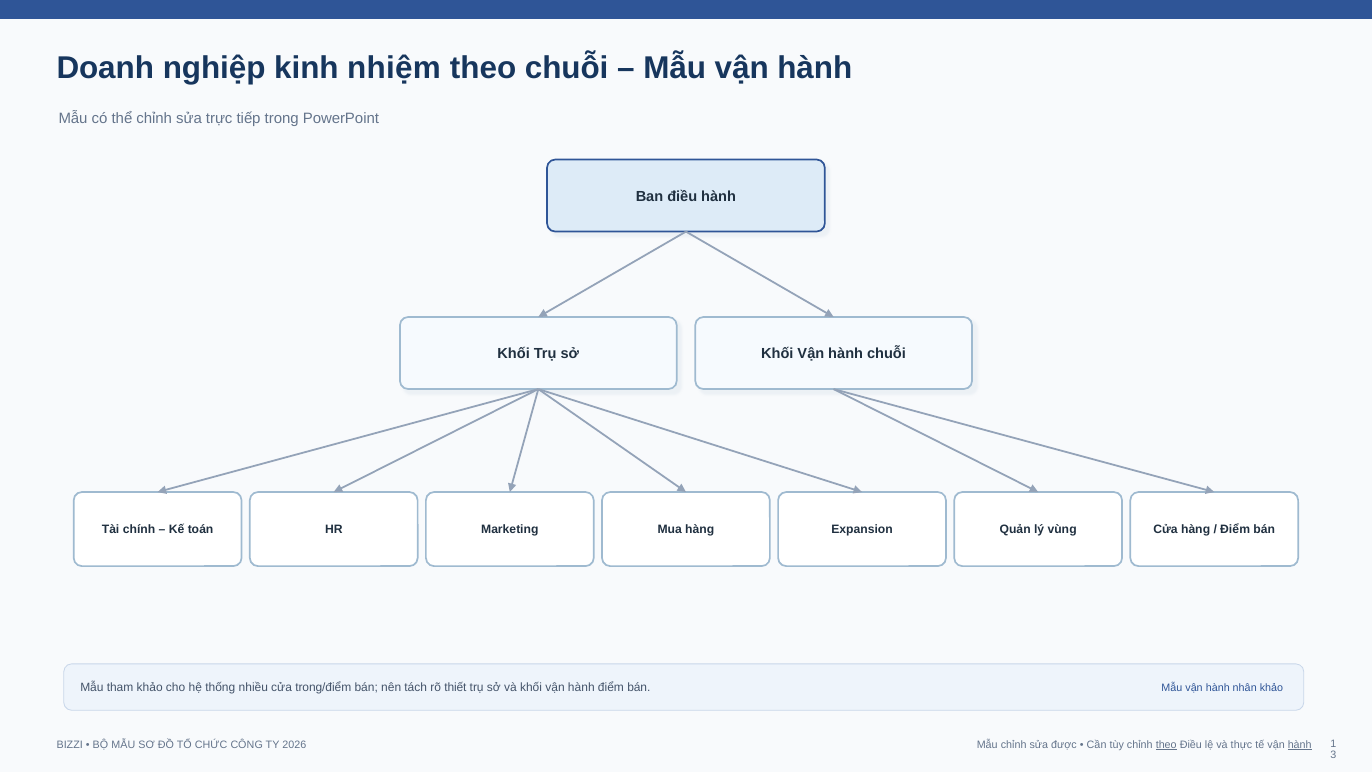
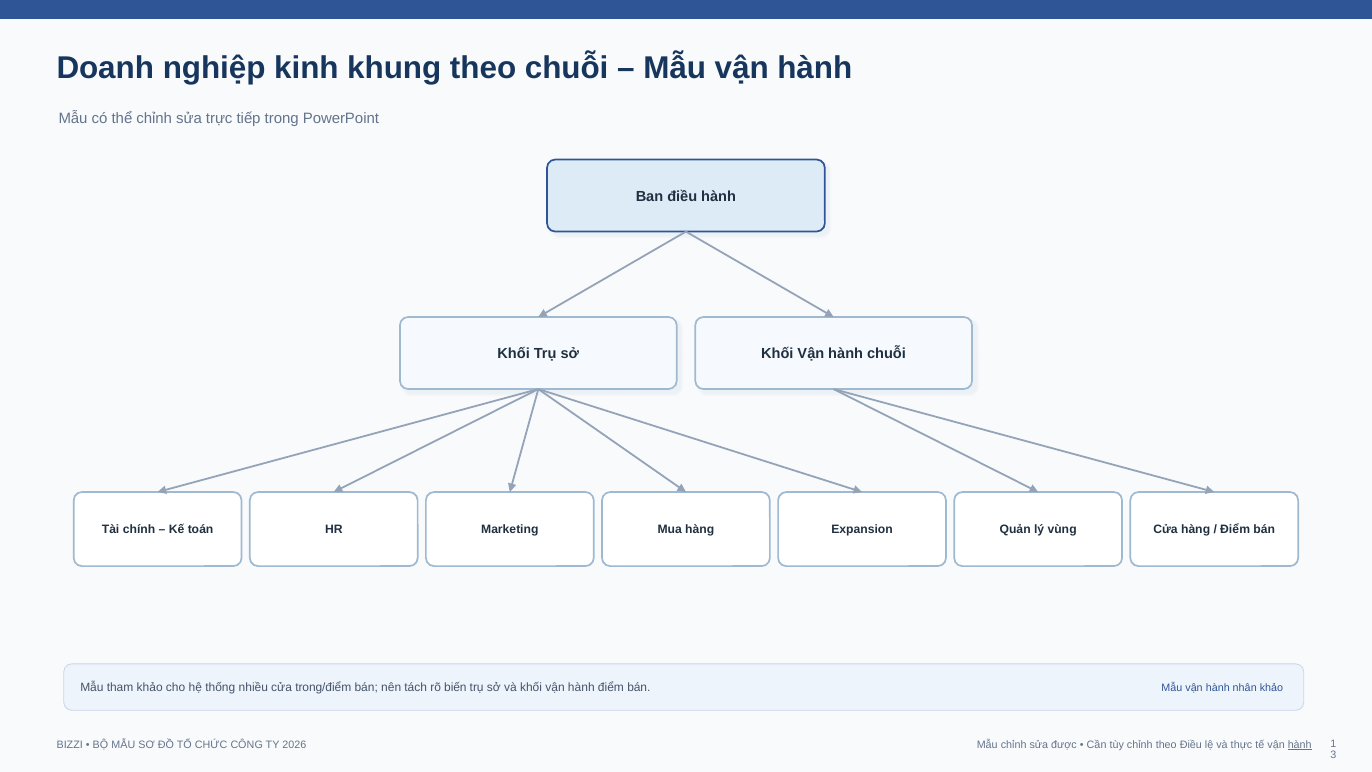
nhiệm: nhiệm -> khung (394, 69)
thiết: thiết -> biến (455, 688)
theo underline: present -> none (1166, 745)
